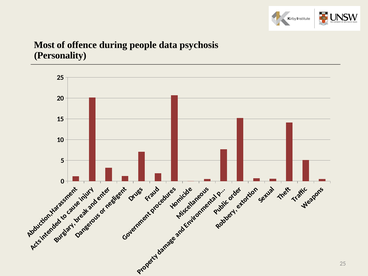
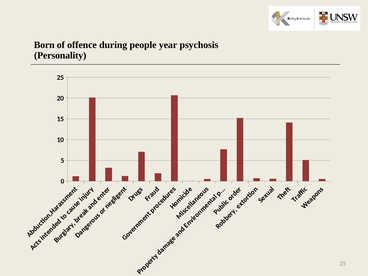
Most: Most -> Born (44, 45)
data: data -> year (168, 45)
